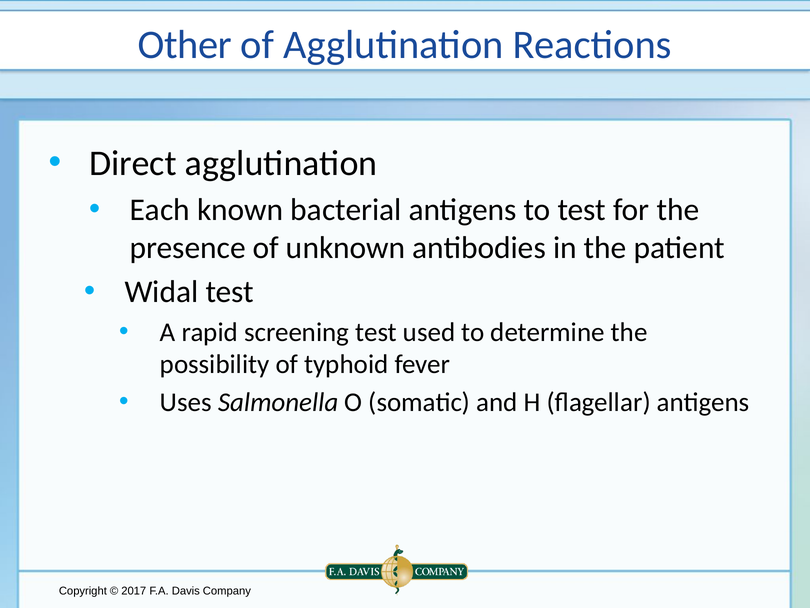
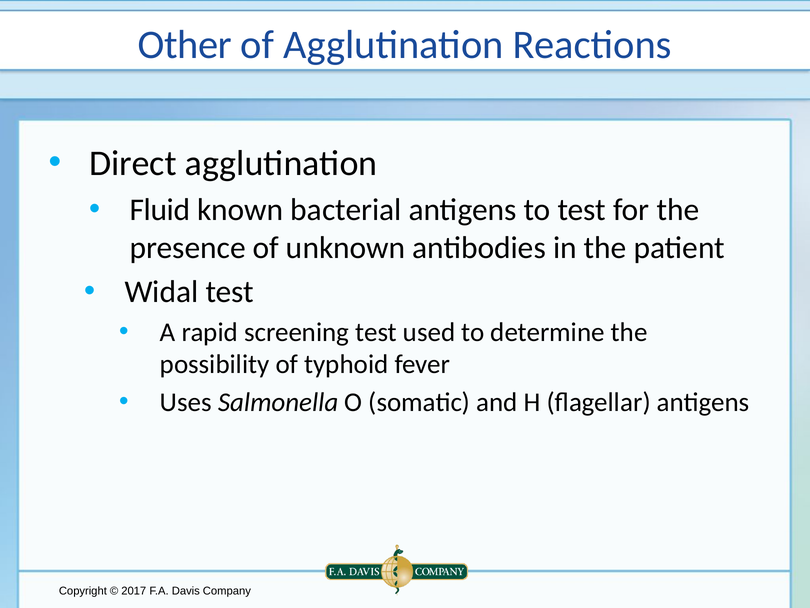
Each: Each -> Fluid (160, 210)
